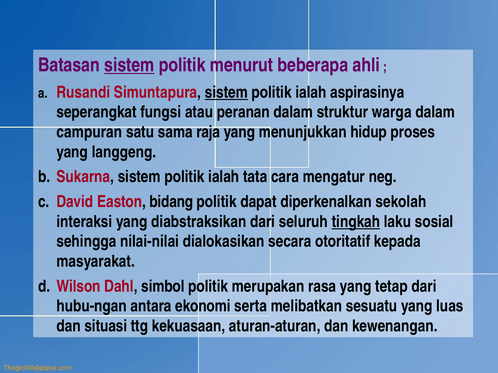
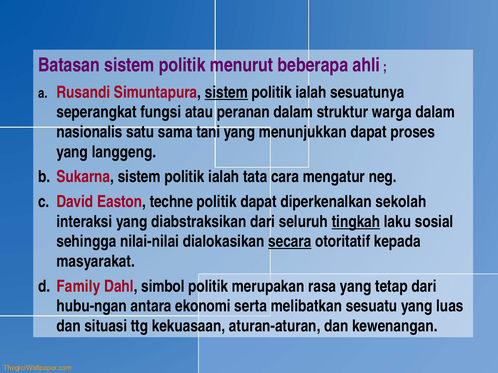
sistem underline: present -> none (129, 65)
aspirasinya: aspirasinya -> sesuatunya (367, 92)
campuran: campuran -> nasionalis (89, 132)
raja: raja -> tani (208, 132)
menunjukkan hidup: hidup -> dapat (369, 132)
bidang: bidang -> techne (171, 202)
secara underline: none -> present (290, 242)
Wilson: Wilson -> Family (78, 287)
